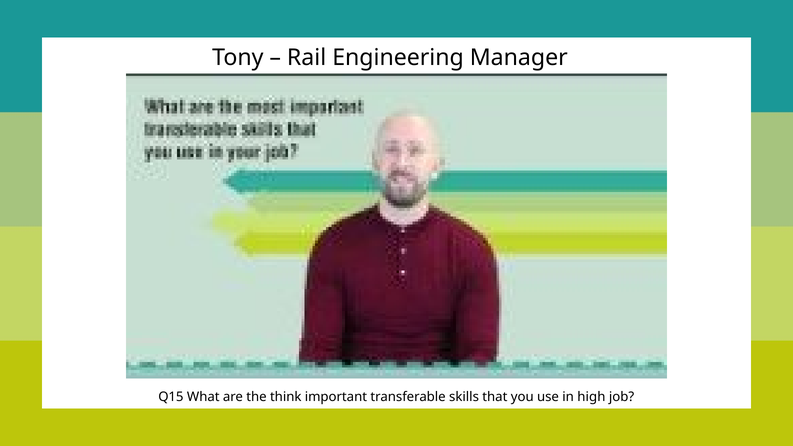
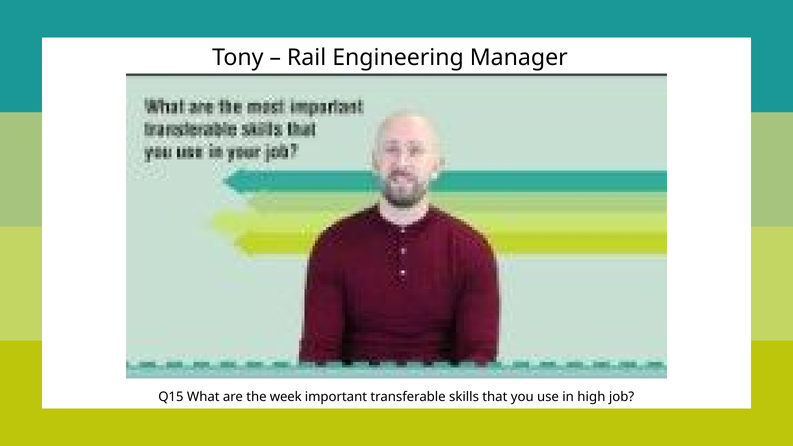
think: think -> week (286, 397)
